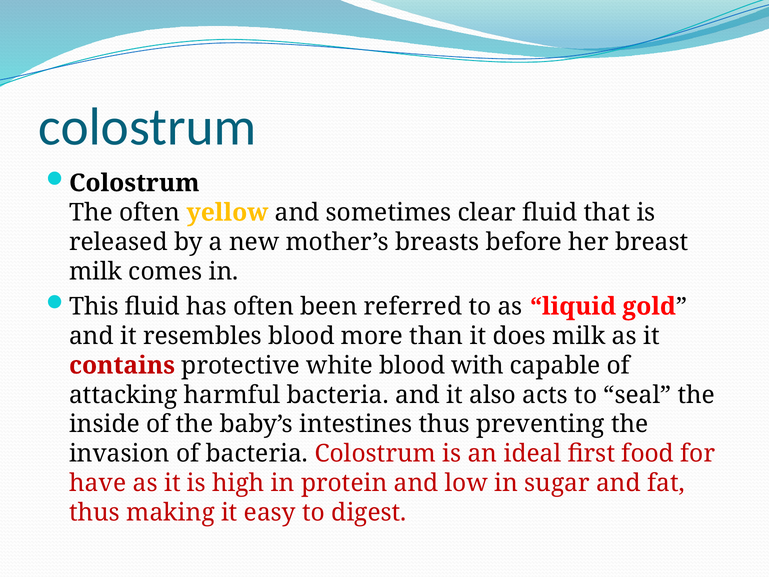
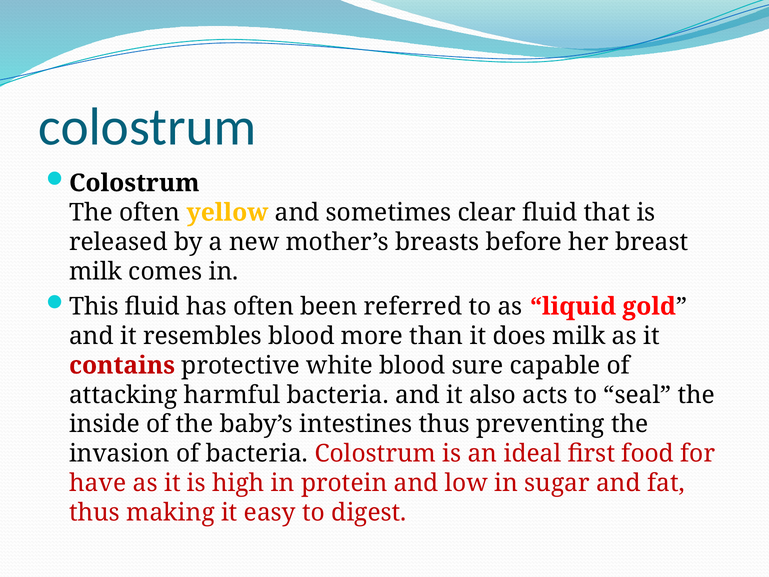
with: with -> sure (477, 365)
